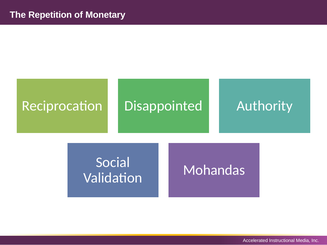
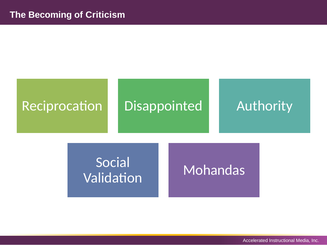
Repetition: Repetition -> Becoming (50, 15)
Monetary: Monetary -> Criticism (105, 15)
